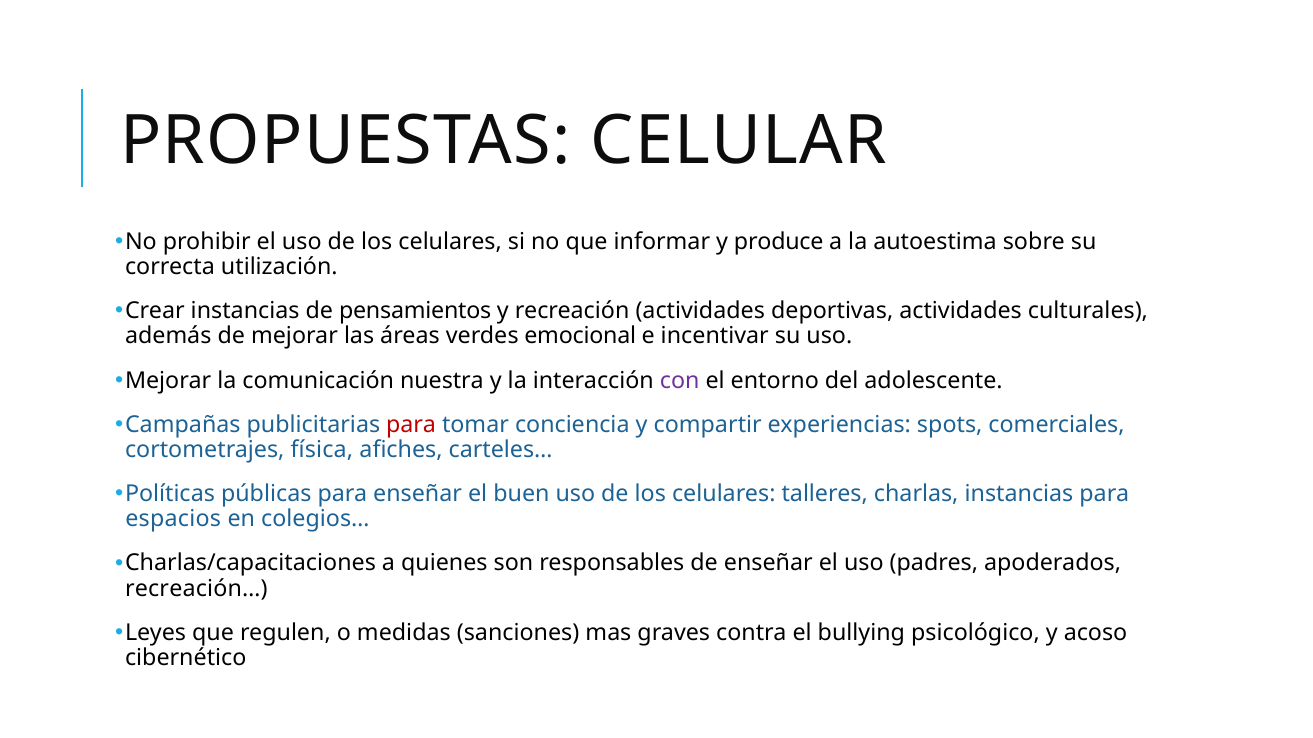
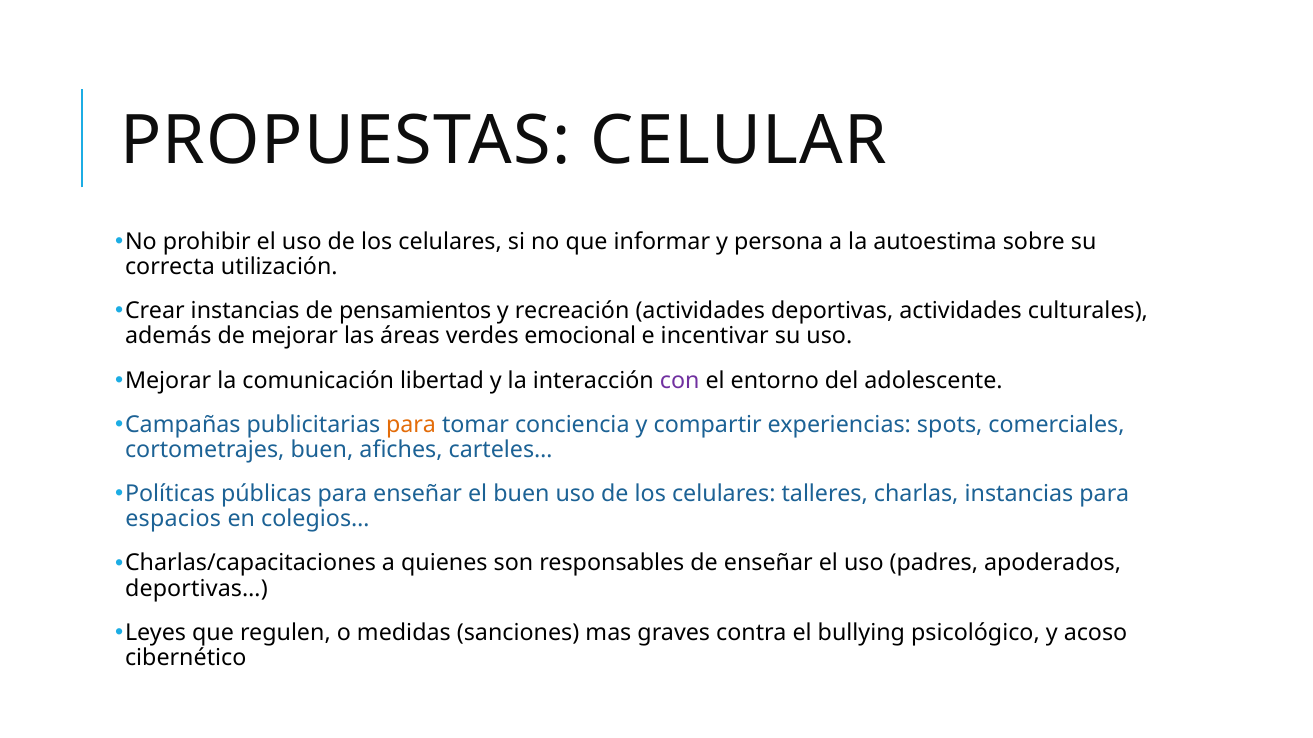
produce: produce -> persona (779, 242)
nuestra: nuestra -> libertad (442, 381)
para colour: red -> orange (411, 425)
cortometrajes física: física -> buen (322, 450)
recreación…: recreación… -> deportivas… (196, 589)
